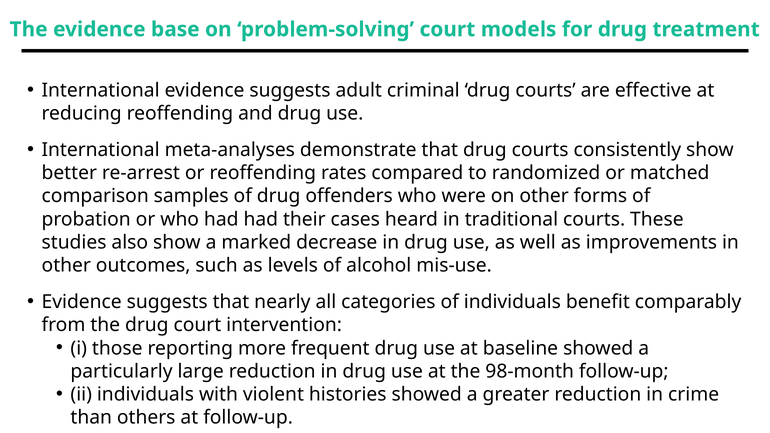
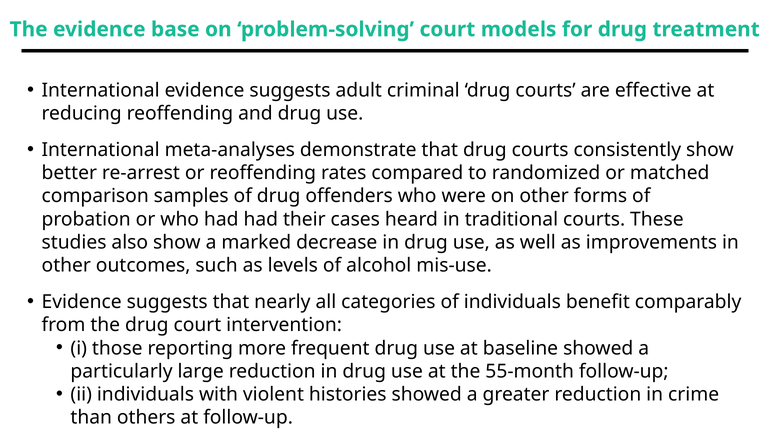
98-month: 98-month -> 55-month (530, 371)
